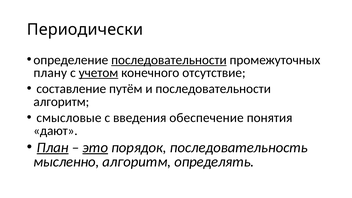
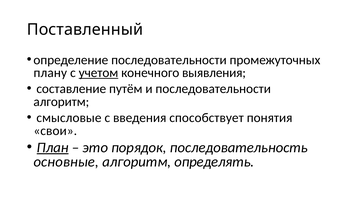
Периодически: Периодически -> Поставленный (85, 30)
последовательности underline: present -> none (169, 60)
отсутствие: отсутствие -> выявления (214, 73)
обеспечение: обеспечение -> способствует (207, 118)
дают: дают -> свои (55, 131)
это underline: present -> none (95, 147)
мысленно: мысленно -> основные (66, 162)
